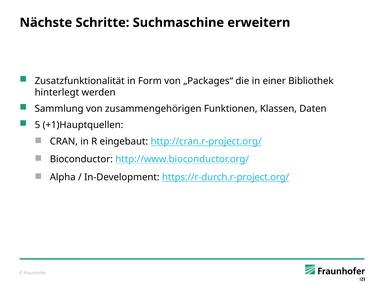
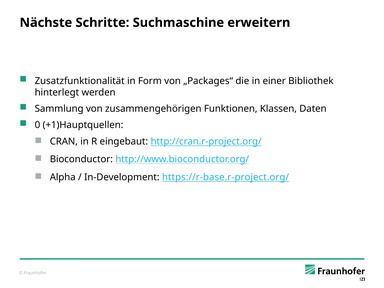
5: 5 -> 0 (37, 125)
https://r-durch.r-project.org/: https://r-durch.r-project.org/ -> https://r-base.r-project.org/ (226, 177)
